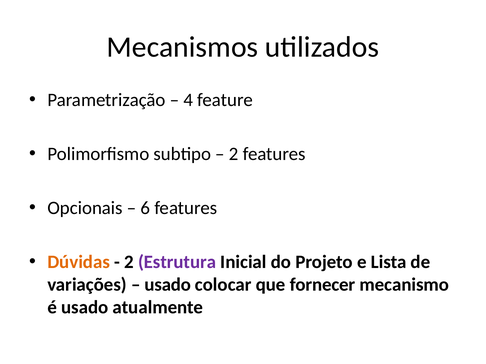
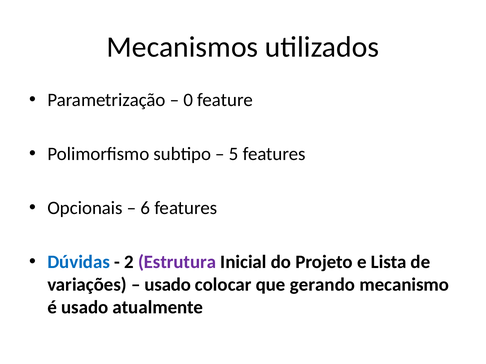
4: 4 -> 0 (188, 100)
2: 2 -> 5 (234, 154)
Dúvidas colour: orange -> blue (79, 262)
fornecer: fornecer -> gerando (322, 285)
